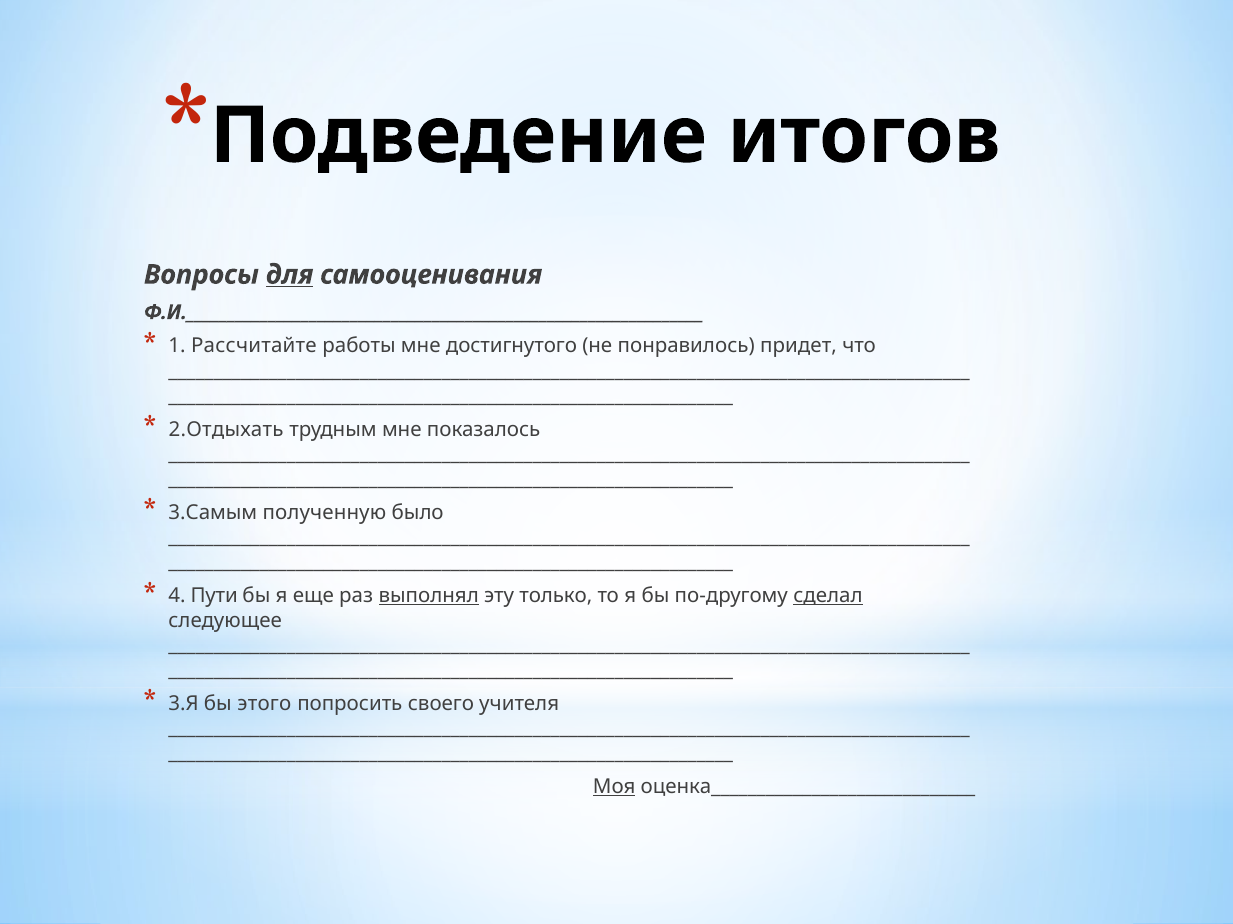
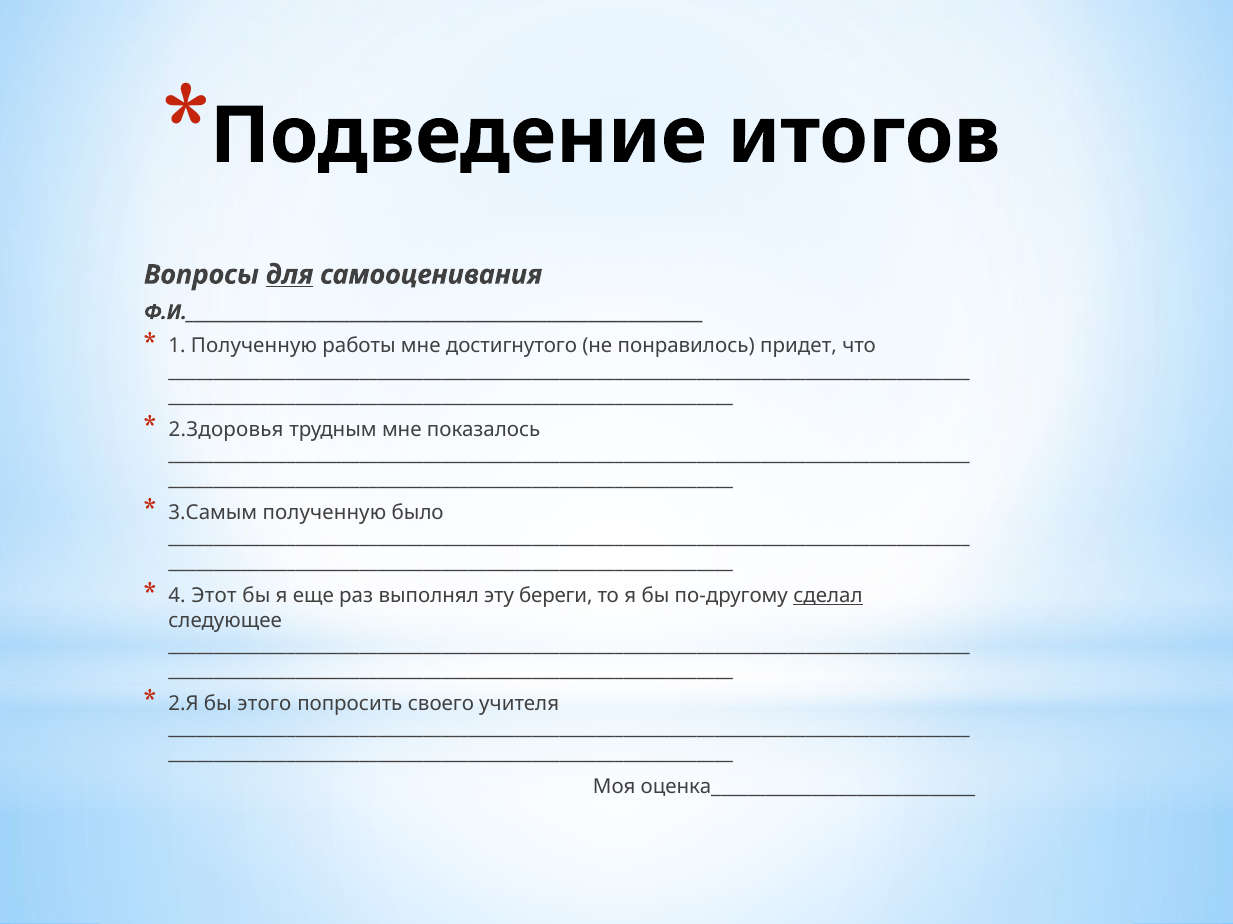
1 Рассчитайте: Рассчитайте -> Полученную (254, 346)
2.Отдыхать: 2.Отдыхать -> 2.Здоровья (226, 430)
Пути: Пути -> Этот (214, 596)
выполнял underline: present -> none (429, 596)
только: только -> береги (556, 596)
3.Я: 3.Я -> 2.Я (184, 704)
Моя underline: present -> none (614, 787)
